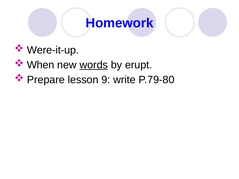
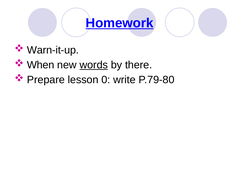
Homework underline: none -> present (119, 23)
Were-it-up: Were-it-up -> Warn-it-up (53, 50)
erupt: erupt -> there (139, 65)
9: 9 -> 0 (106, 80)
